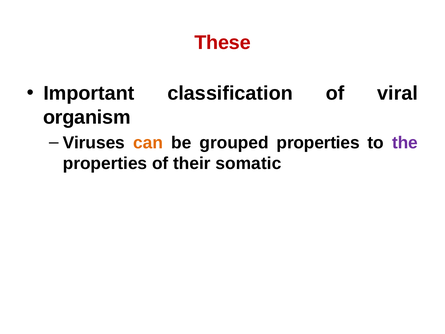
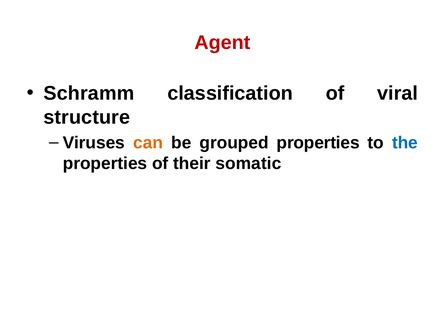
These: These -> Agent (223, 43)
Important: Important -> Schramm (89, 93)
organism: organism -> structure (87, 117)
the colour: purple -> blue (405, 143)
